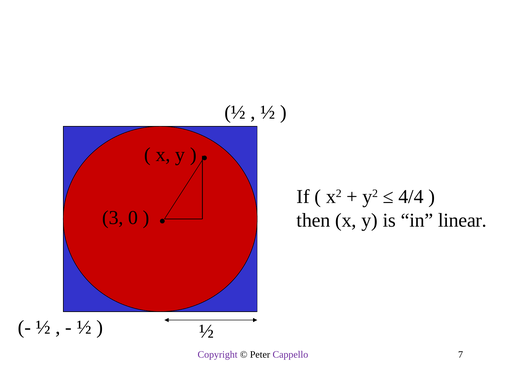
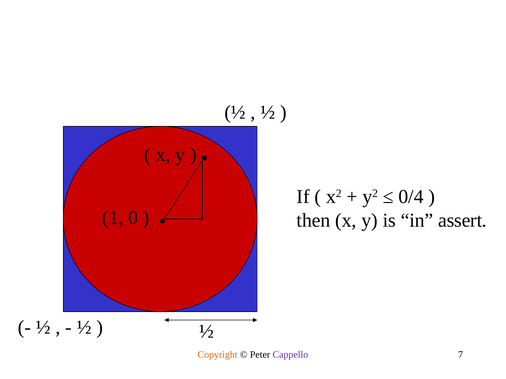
4/4: 4/4 -> 0/4 (411, 197)
3: 3 -> 1 (113, 218)
linear: linear -> assert (463, 221)
Copyright colour: purple -> orange (218, 355)
